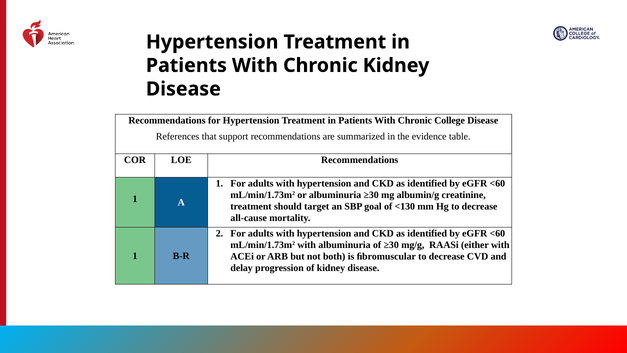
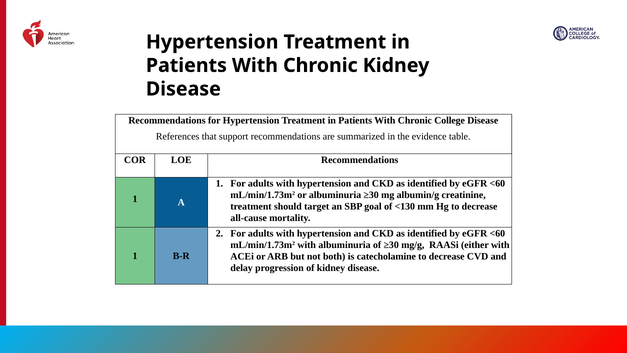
ﬁbromuscular: ﬁbromuscular -> catecholamine (386, 256)
